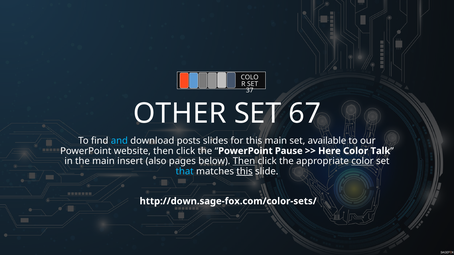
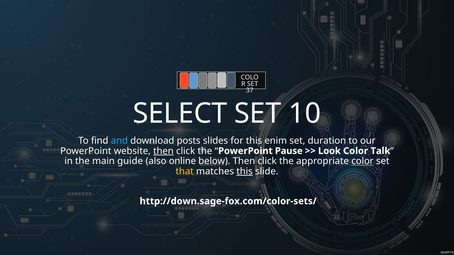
OTHER: OTHER -> SELECT (180, 113)
67: 67 -> 10 (305, 113)
this main: main -> enim (276, 141)
available: available -> duration (327, 141)
then underline: none -> present (163, 151)
Here: Here -> Look (329, 151)
insert: insert -> guide (130, 161)
pages: pages -> online (182, 161)
Then underline: present -> none (244, 161)
that colour: light blue -> yellow (185, 172)
